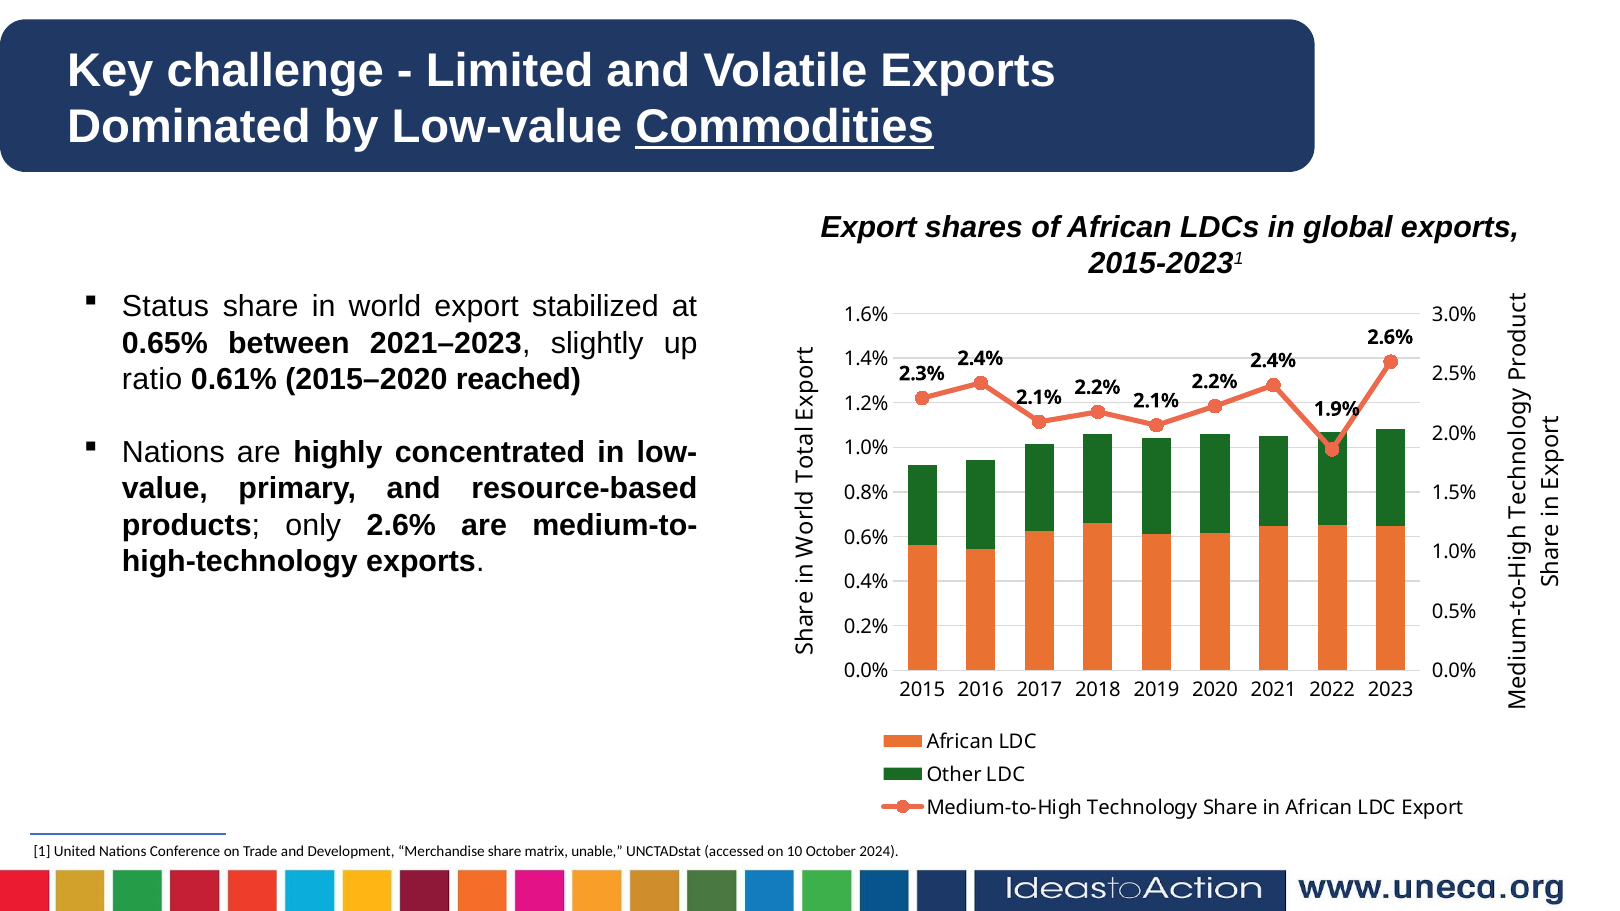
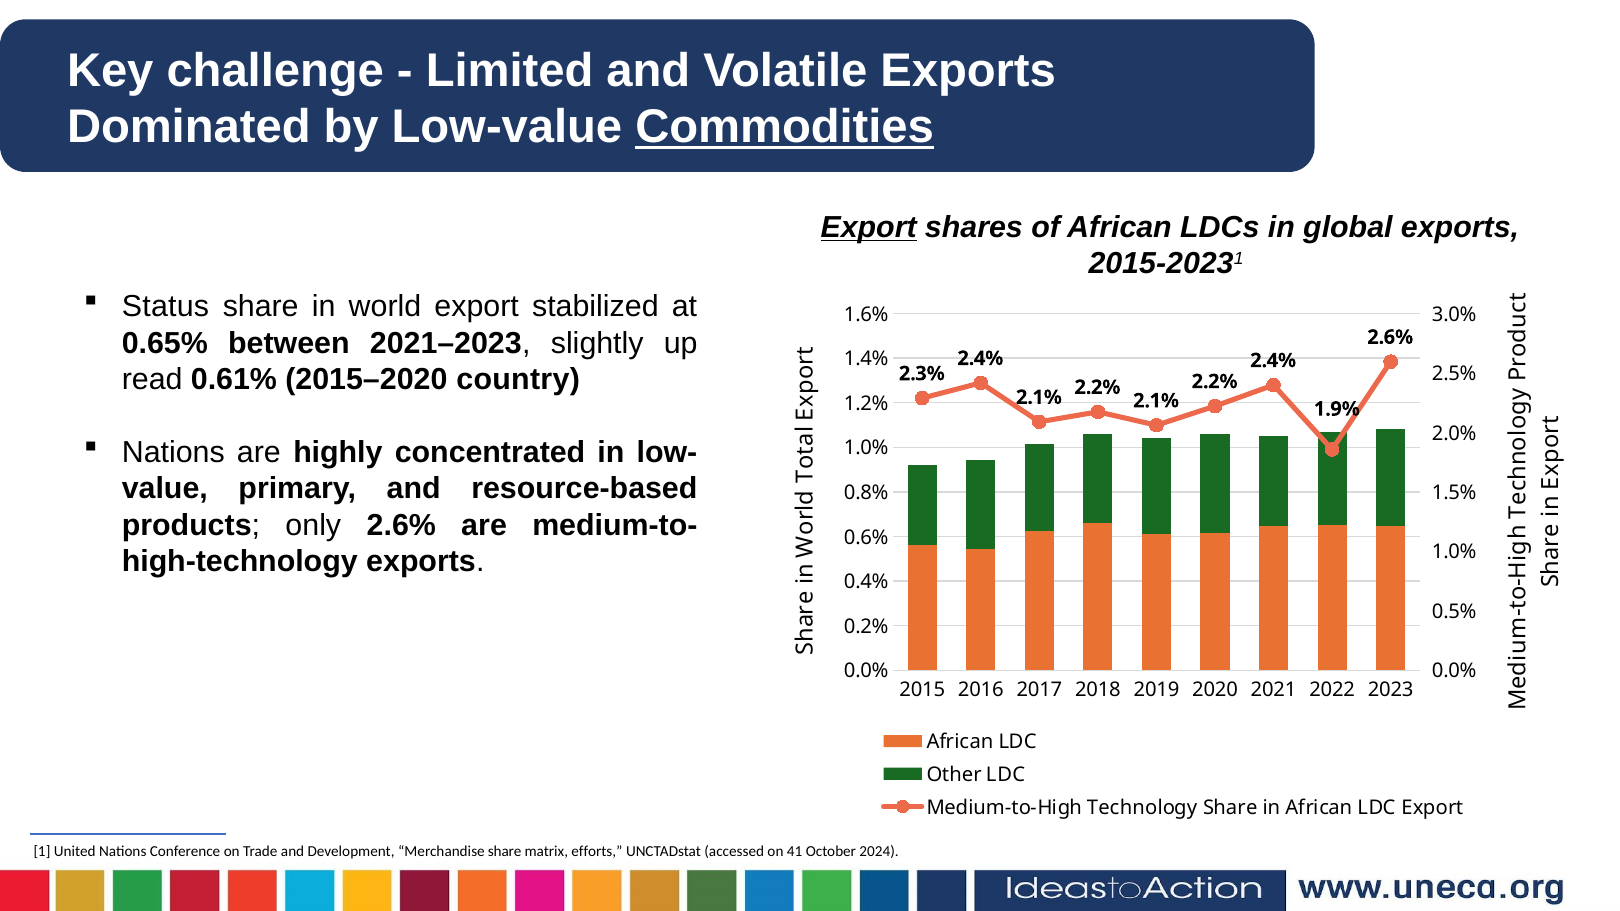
Export underline: none -> present (869, 227)
ratio: ratio -> read (152, 380)
reached: reached -> country (518, 380)
unable: unable -> efforts (597, 851)
10: 10 -> 41 (795, 851)
